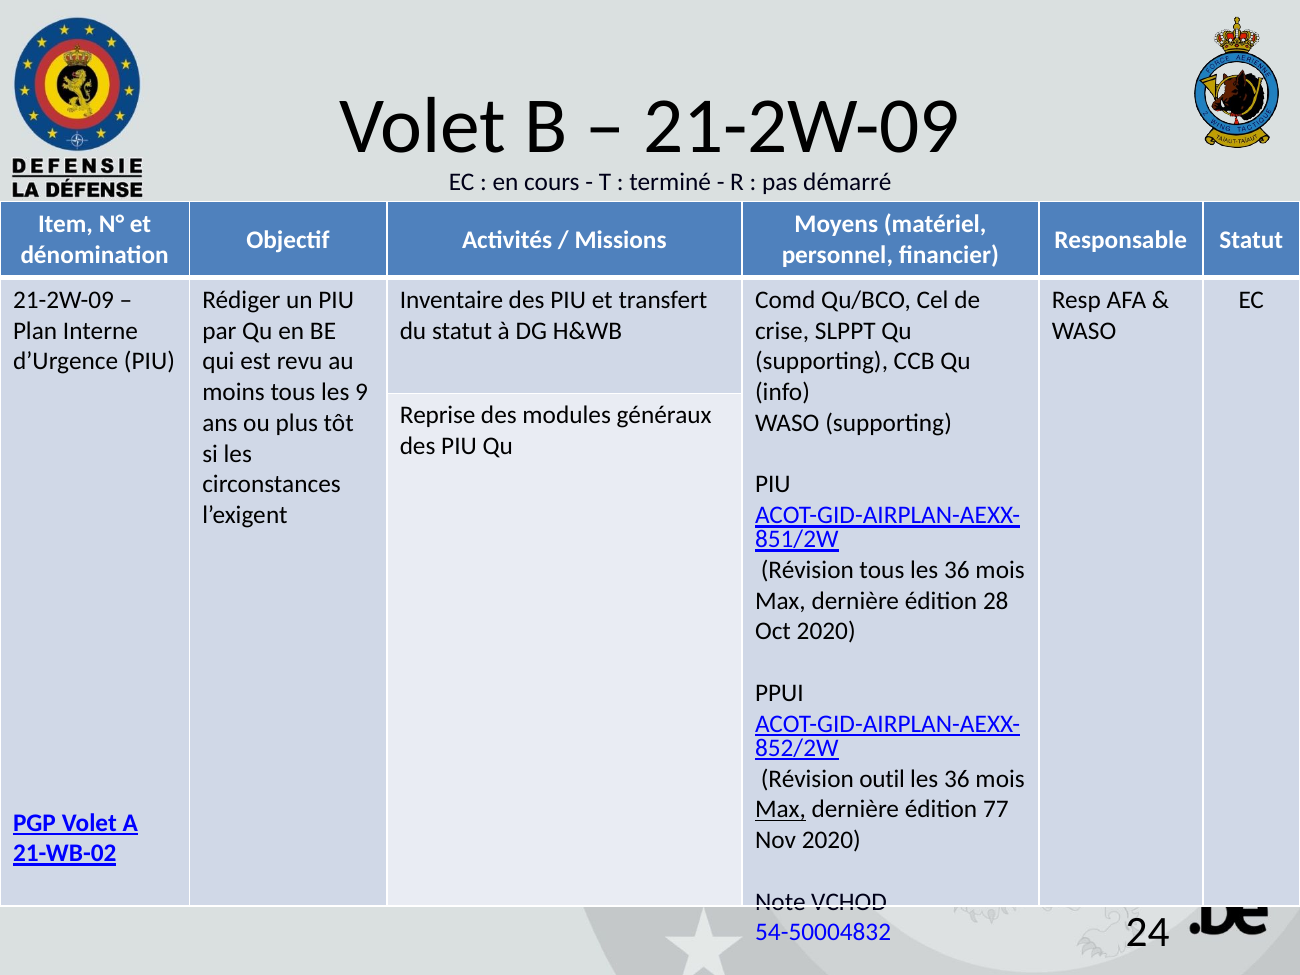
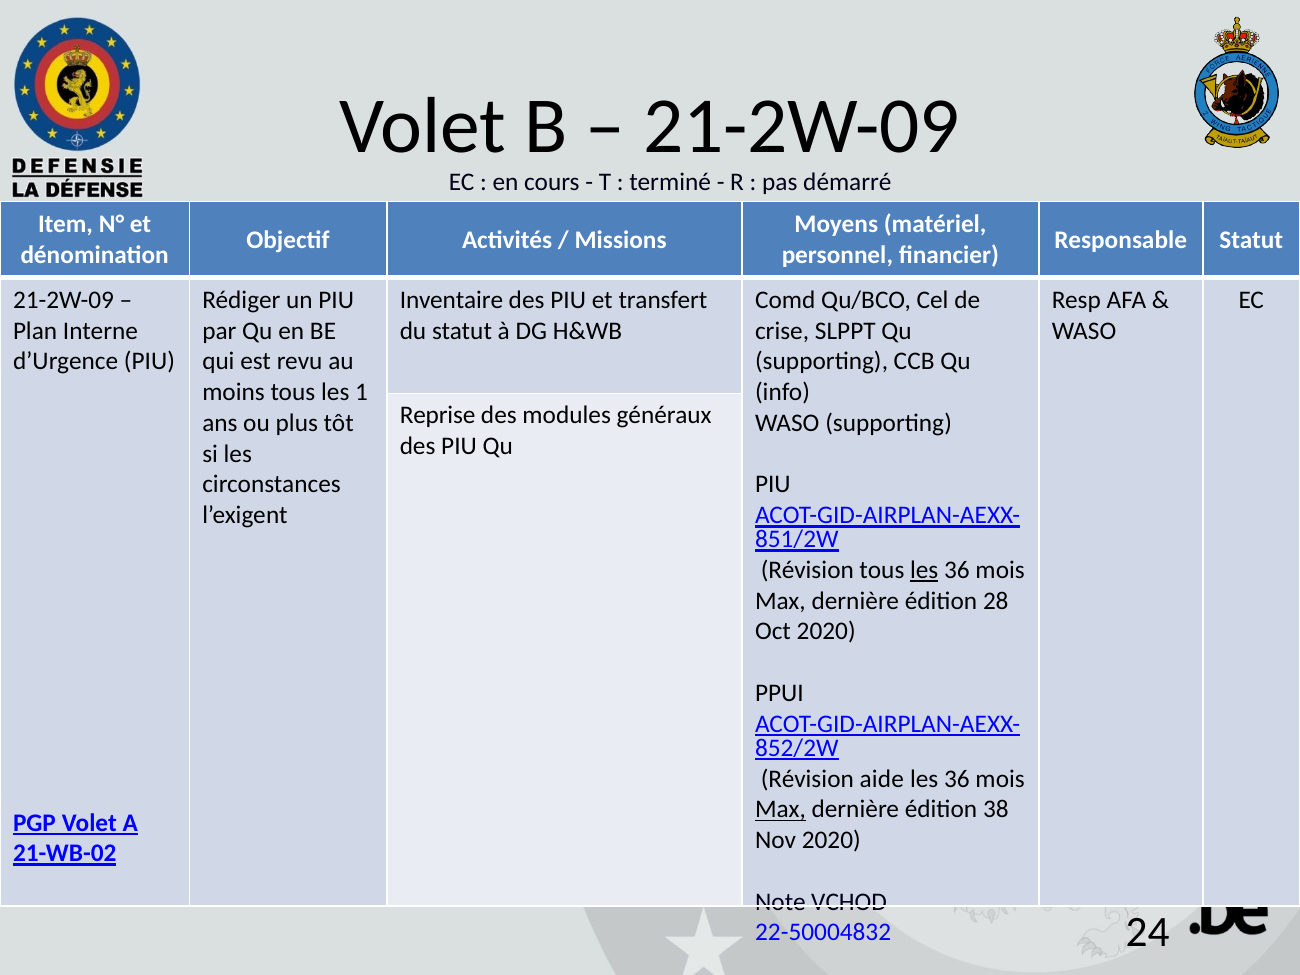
9: 9 -> 1 (362, 392)
les underline: none -> present (924, 570)
outil: outil -> aide (882, 779)
77: 77 -> 38 (996, 809)
54-50004832: 54-50004832 -> 22-50004832 (823, 933)
